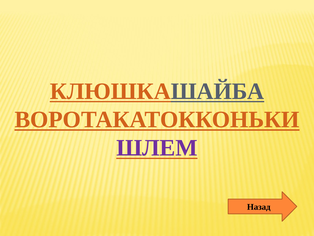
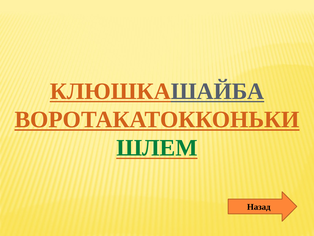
ШЛЕМ colour: purple -> green (157, 148)
